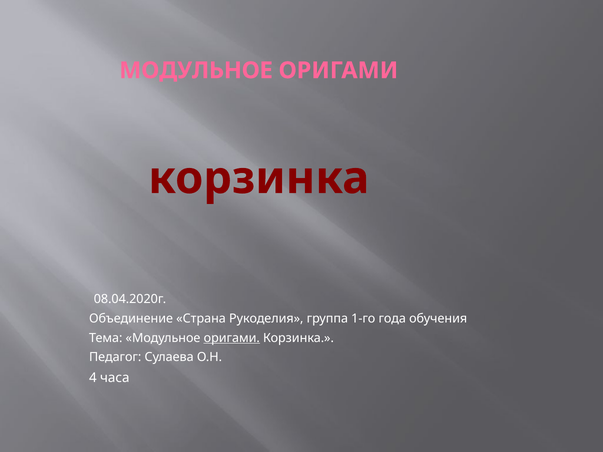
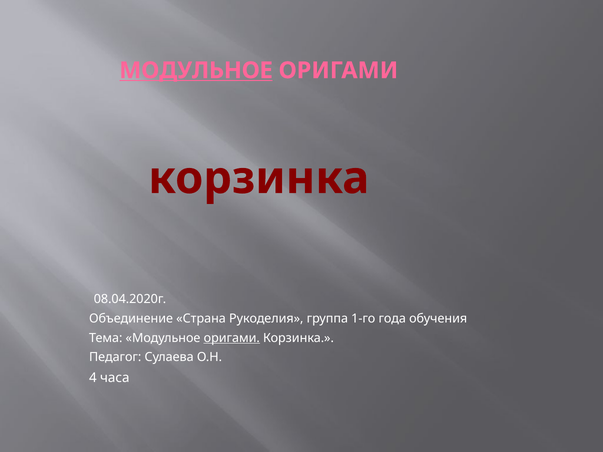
МОДУЛЬНОЕ underline: none -> present (196, 70)
